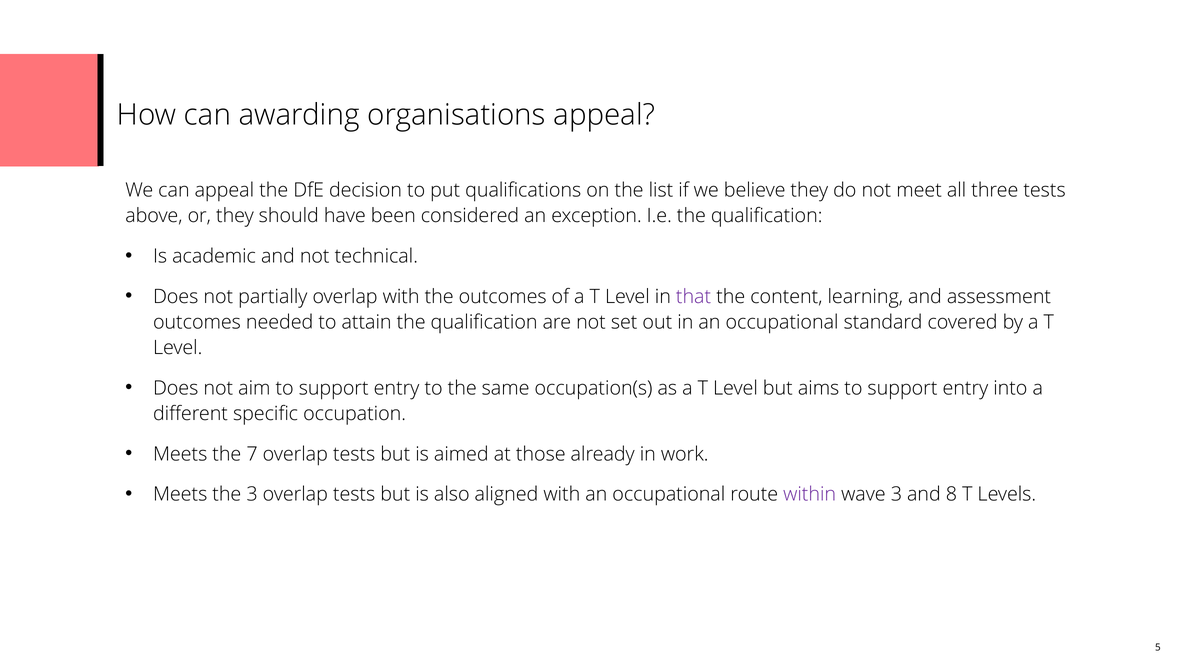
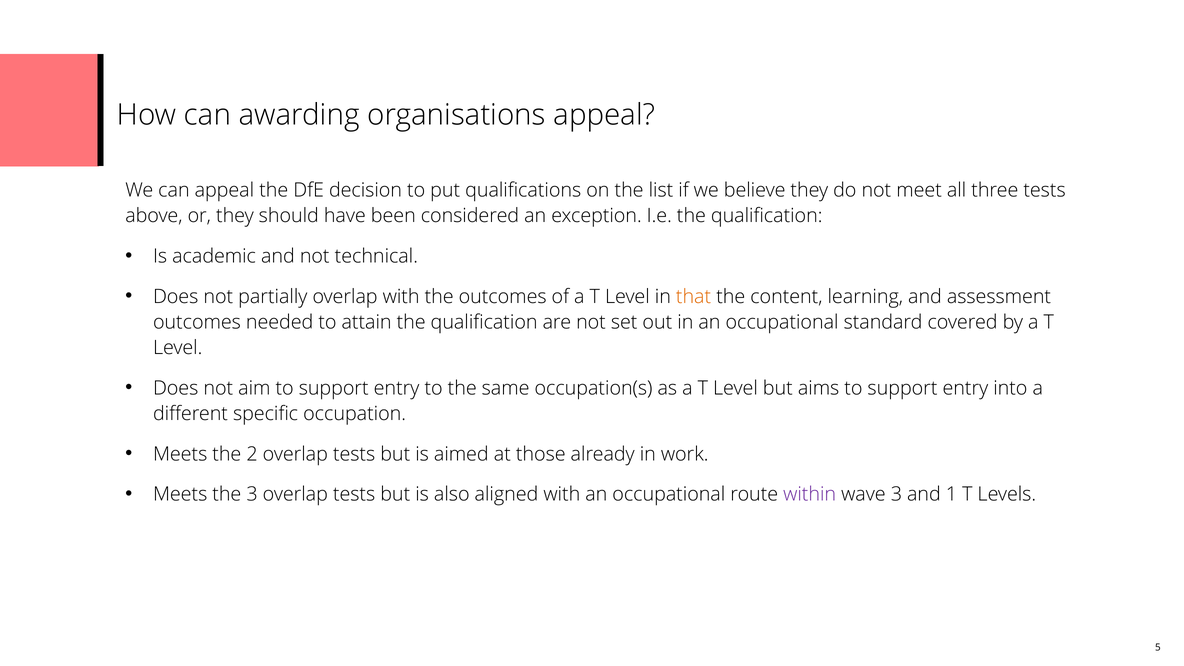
that colour: purple -> orange (694, 297)
7: 7 -> 2 (252, 454)
8: 8 -> 1 (951, 494)
